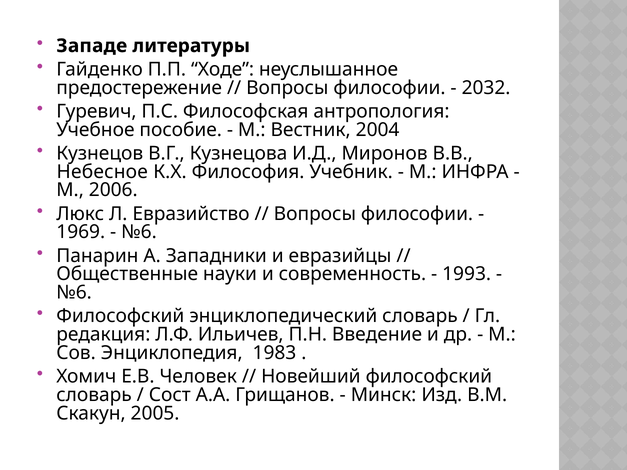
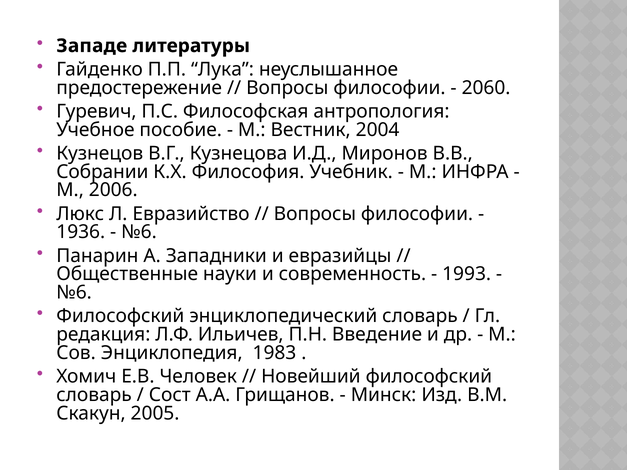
Ходе: Ходе -> Лука (222, 69)
2032: 2032 -> 2060 (486, 88)
Небесное: Небесное -> Собрании (102, 172)
1969: 1969 -> 1936 (81, 232)
